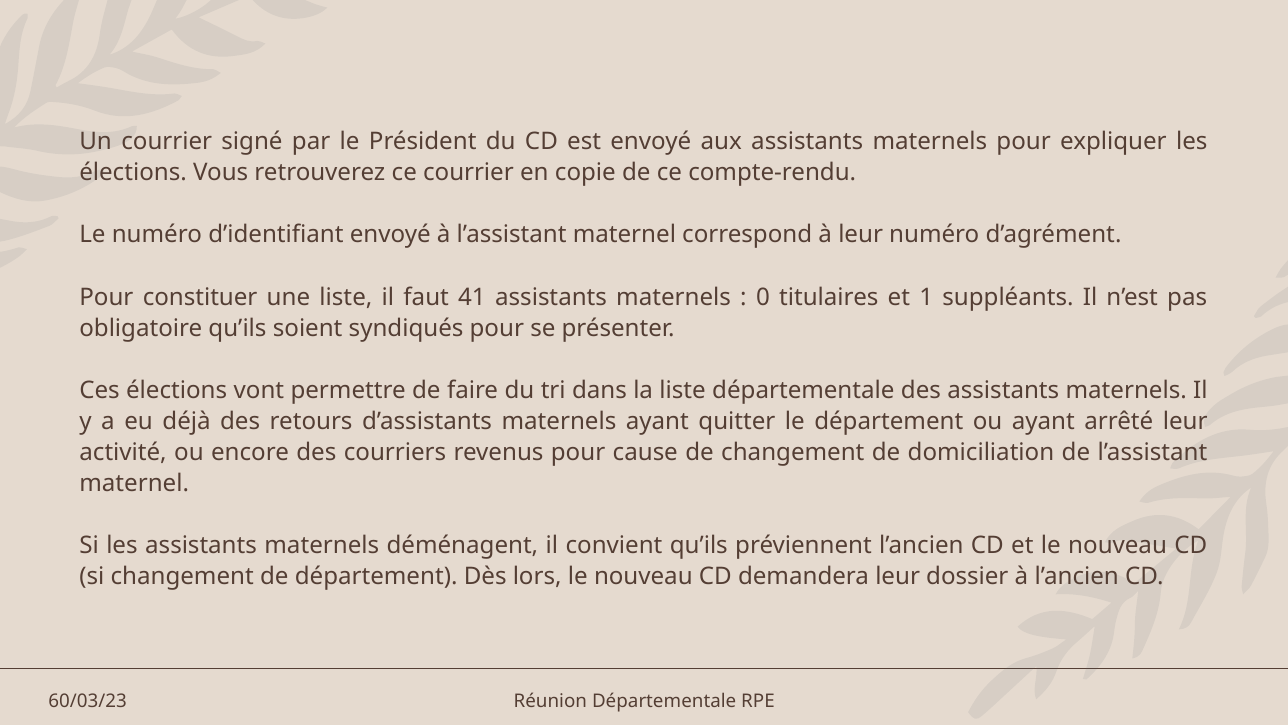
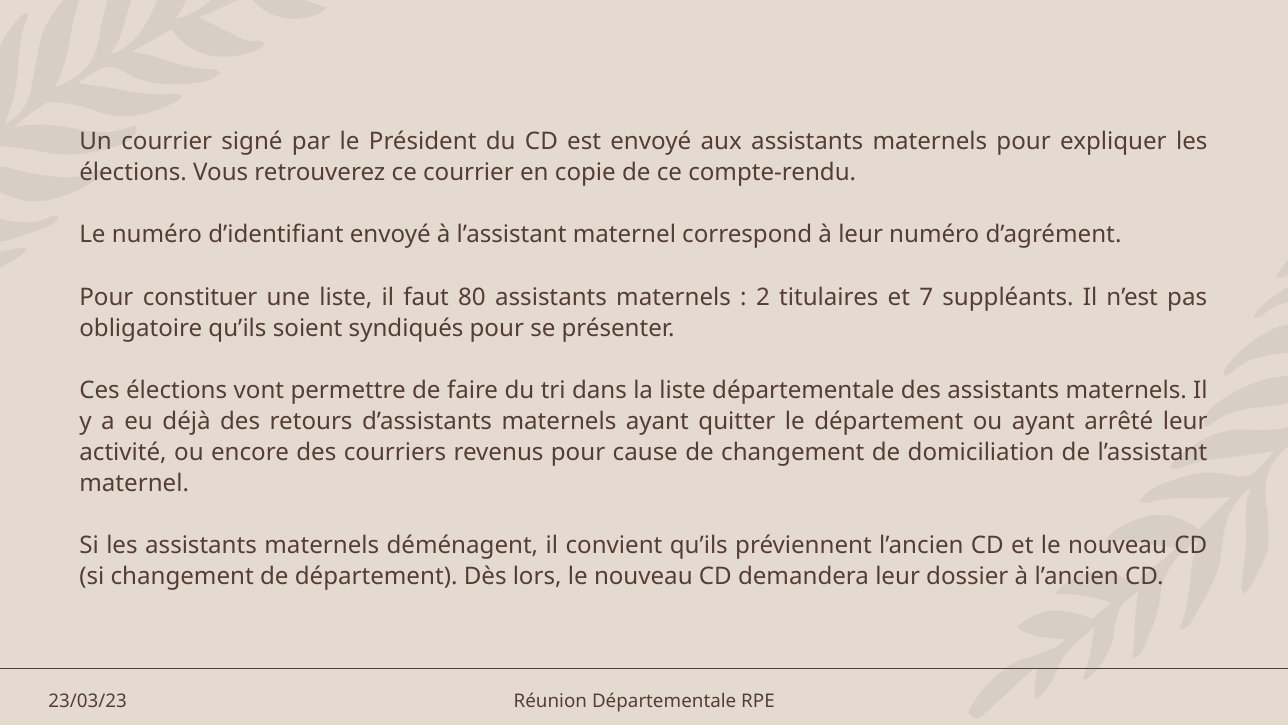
41: 41 -> 80 (472, 297)
0: 0 -> 2 (763, 297)
1: 1 -> 7 (926, 297)
60/03/23: 60/03/23 -> 23/03/23 (88, 701)
